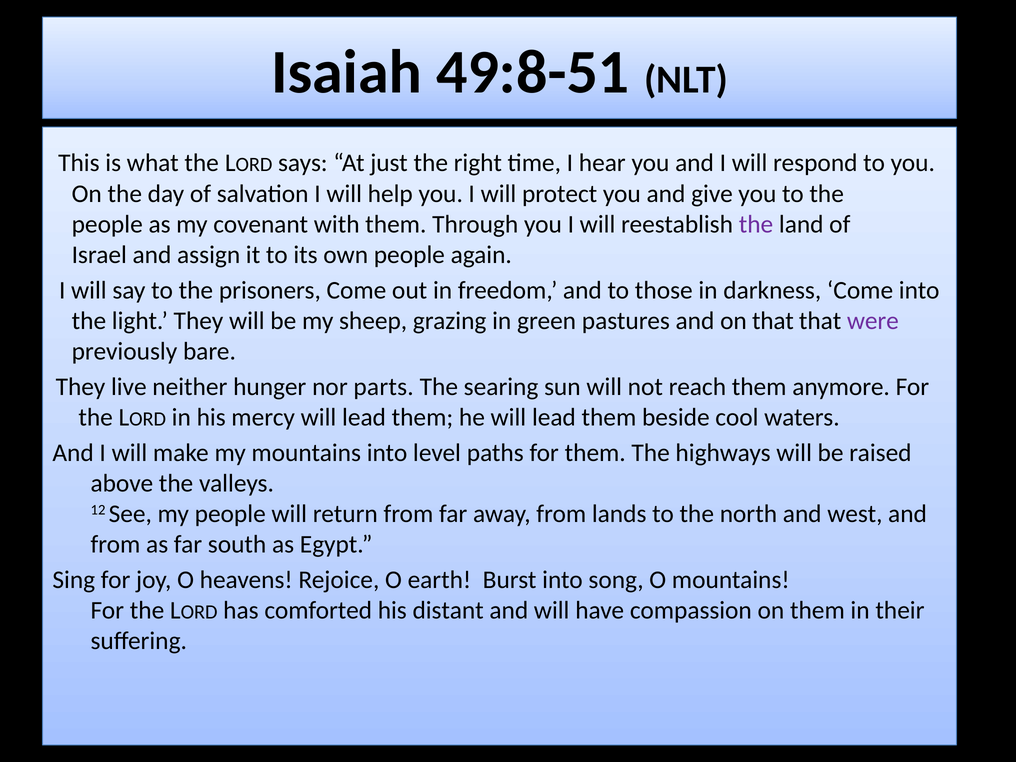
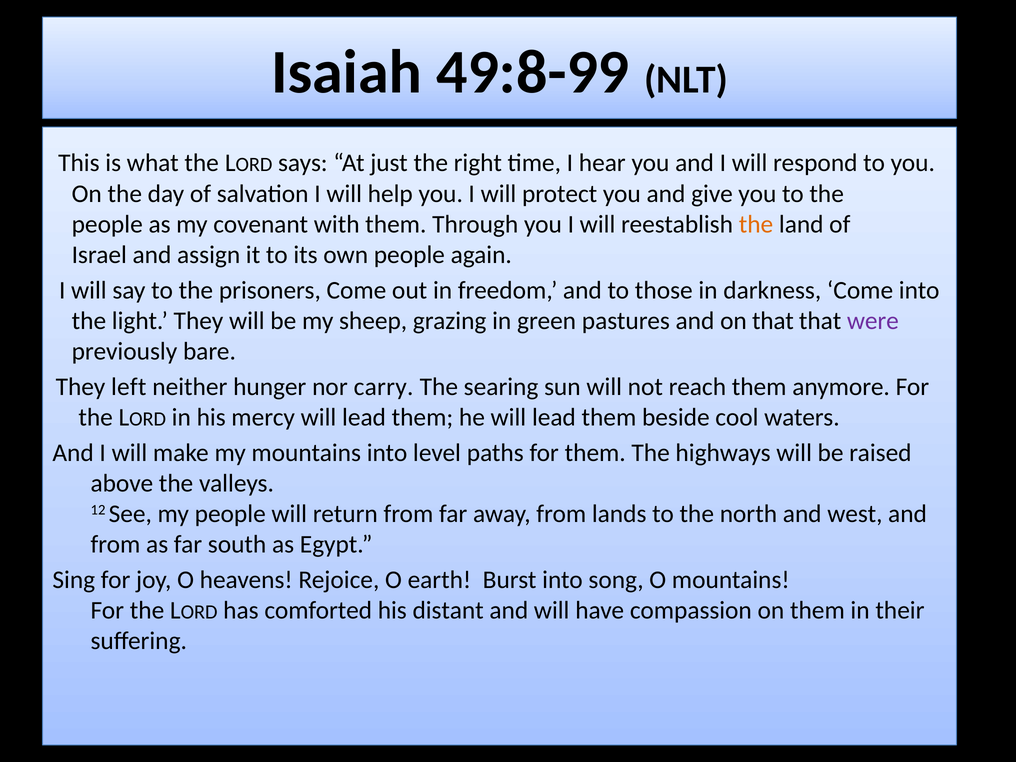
49:8-51: 49:8-51 -> 49:8-99 (533, 72)
the colour: purple -> orange (756, 224)
live: live -> left (129, 387)
parts: parts -> carry (384, 387)
